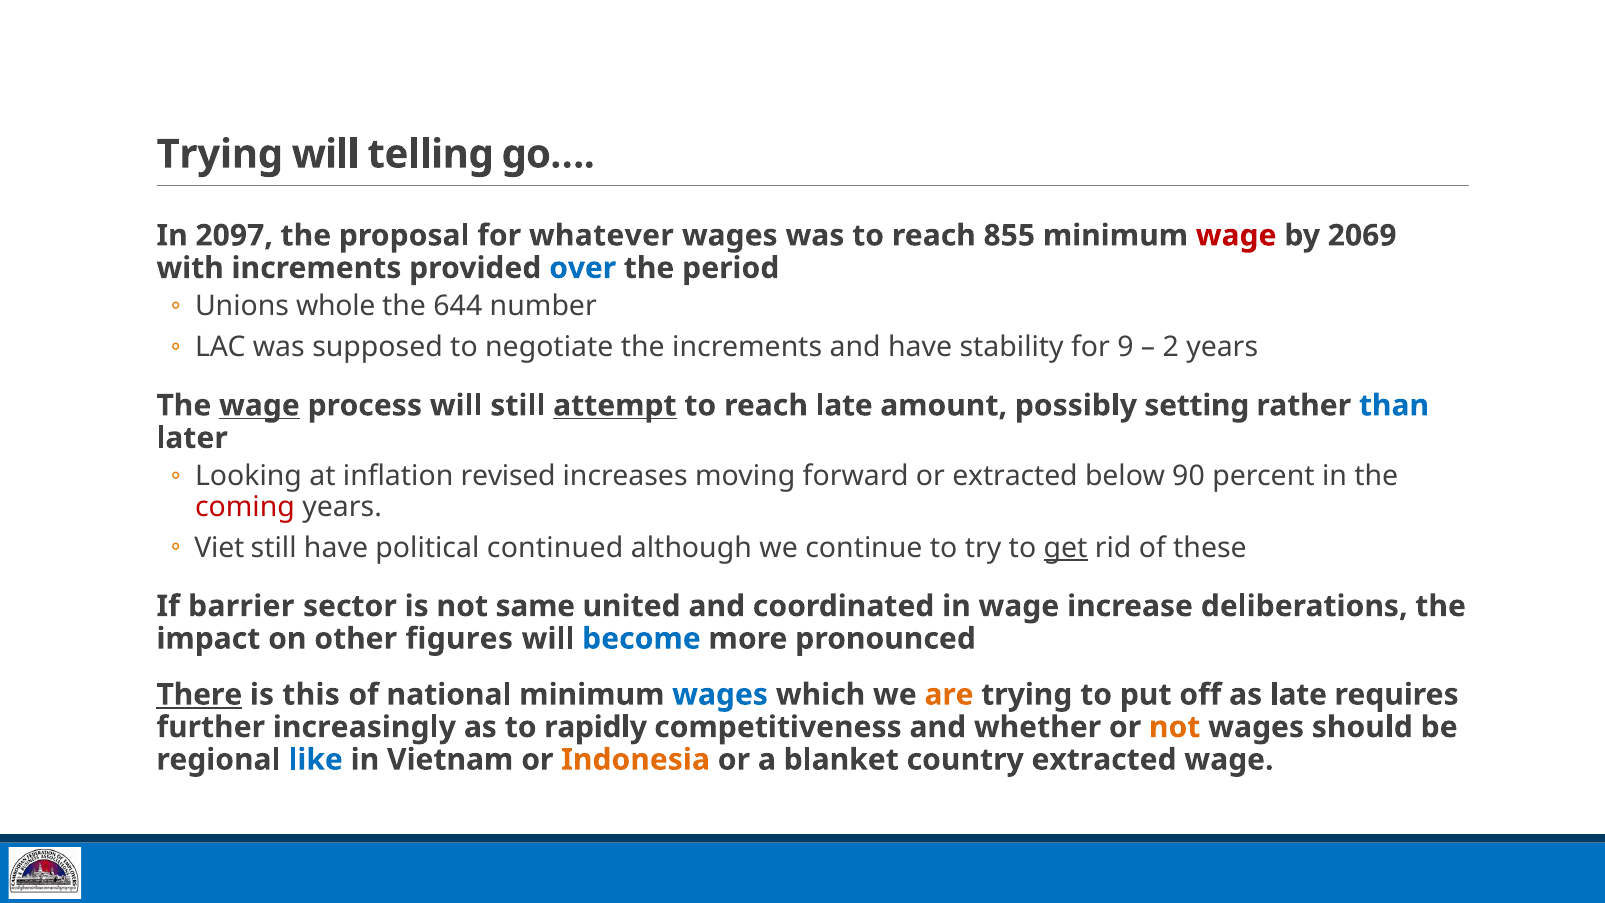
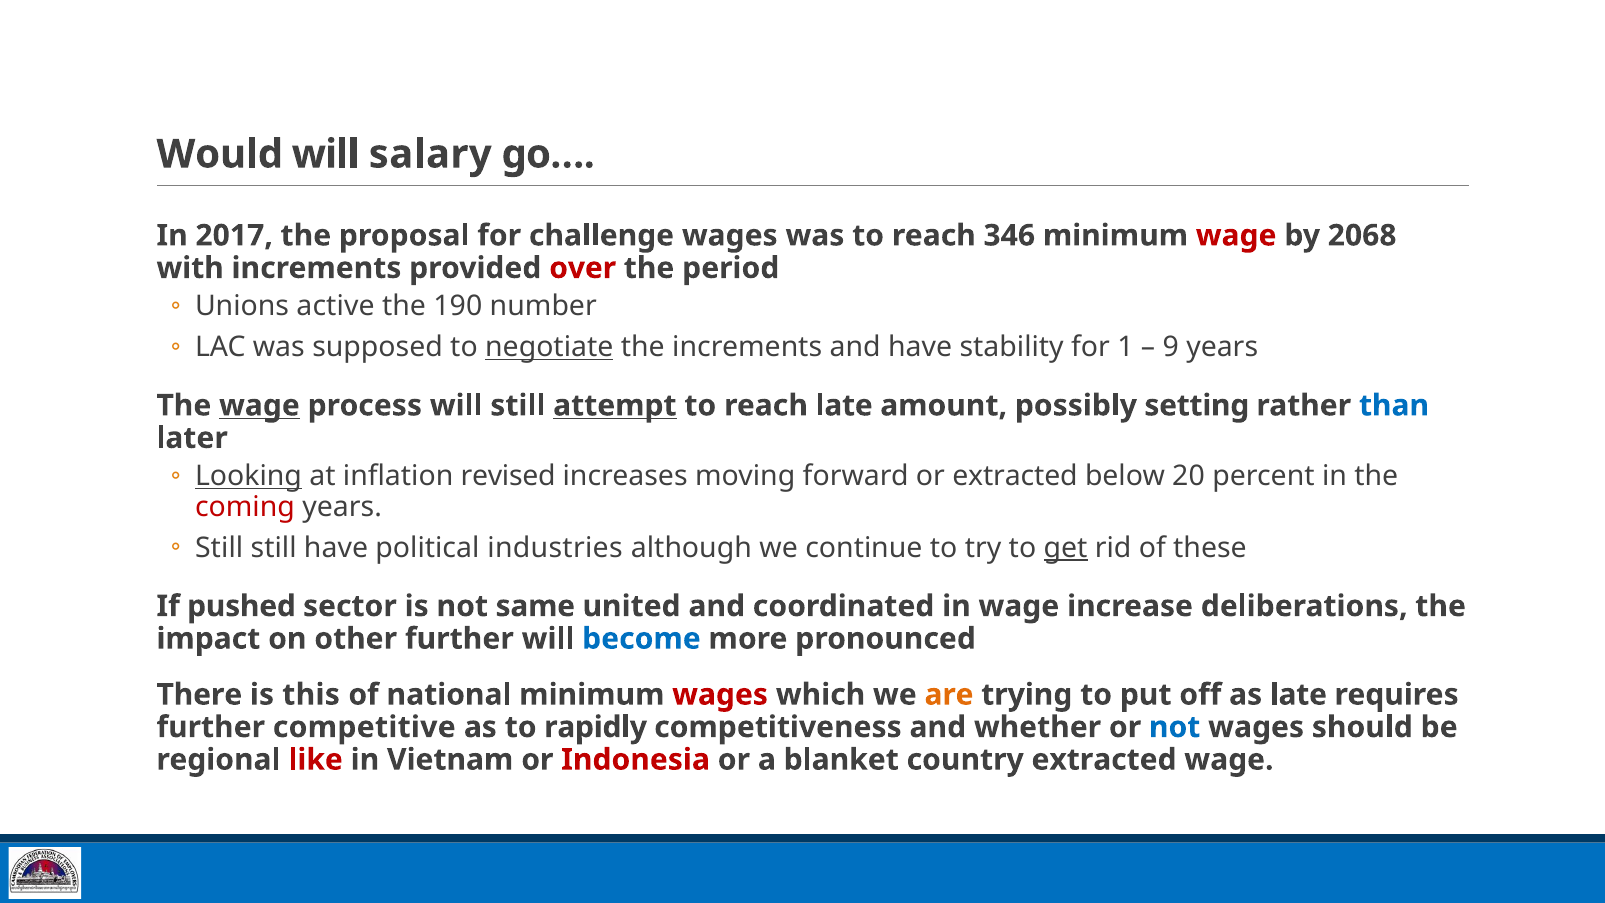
Trying: Trying -> Would (220, 154)
telling: telling -> salary (430, 154)
2097: 2097 -> 2017 (234, 236)
whatever: whatever -> challenge (602, 236)
855: 855 -> 346 (1009, 236)
2069: 2069 -> 2068 (1362, 236)
over colour: blue -> red (583, 268)
whole: whole -> active (336, 306)
644: 644 -> 190 (458, 306)
negotiate underline: none -> present (549, 347)
9: 9 -> 1 (1125, 347)
2: 2 -> 9 (1171, 347)
Looking underline: none -> present (248, 476)
90: 90 -> 20 (1189, 476)
Viet: Viet -> Still (219, 548)
continued: continued -> industries (555, 548)
barrier: barrier -> pushed (241, 606)
other figures: figures -> further (459, 639)
There underline: present -> none (199, 695)
wages colour: blue -> red (720, 695)
increasingly: increasingly -> competitive (364, 727)
not colour: orange -> blue (1175, 727)
like colour: blue -> red (316, 760)
Indonesia colour: orange -> red (636, 760)
